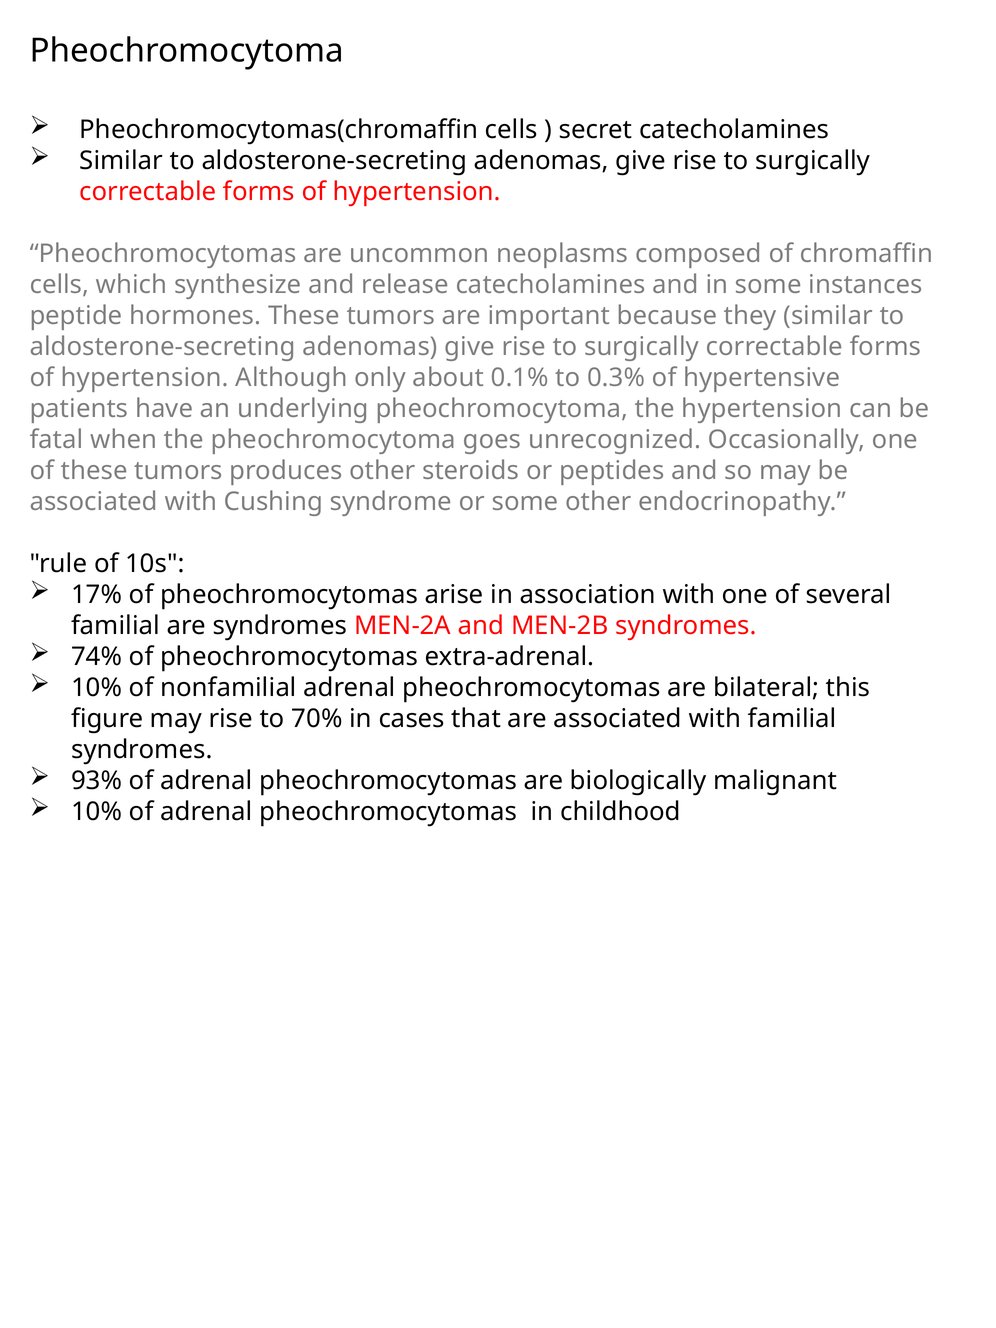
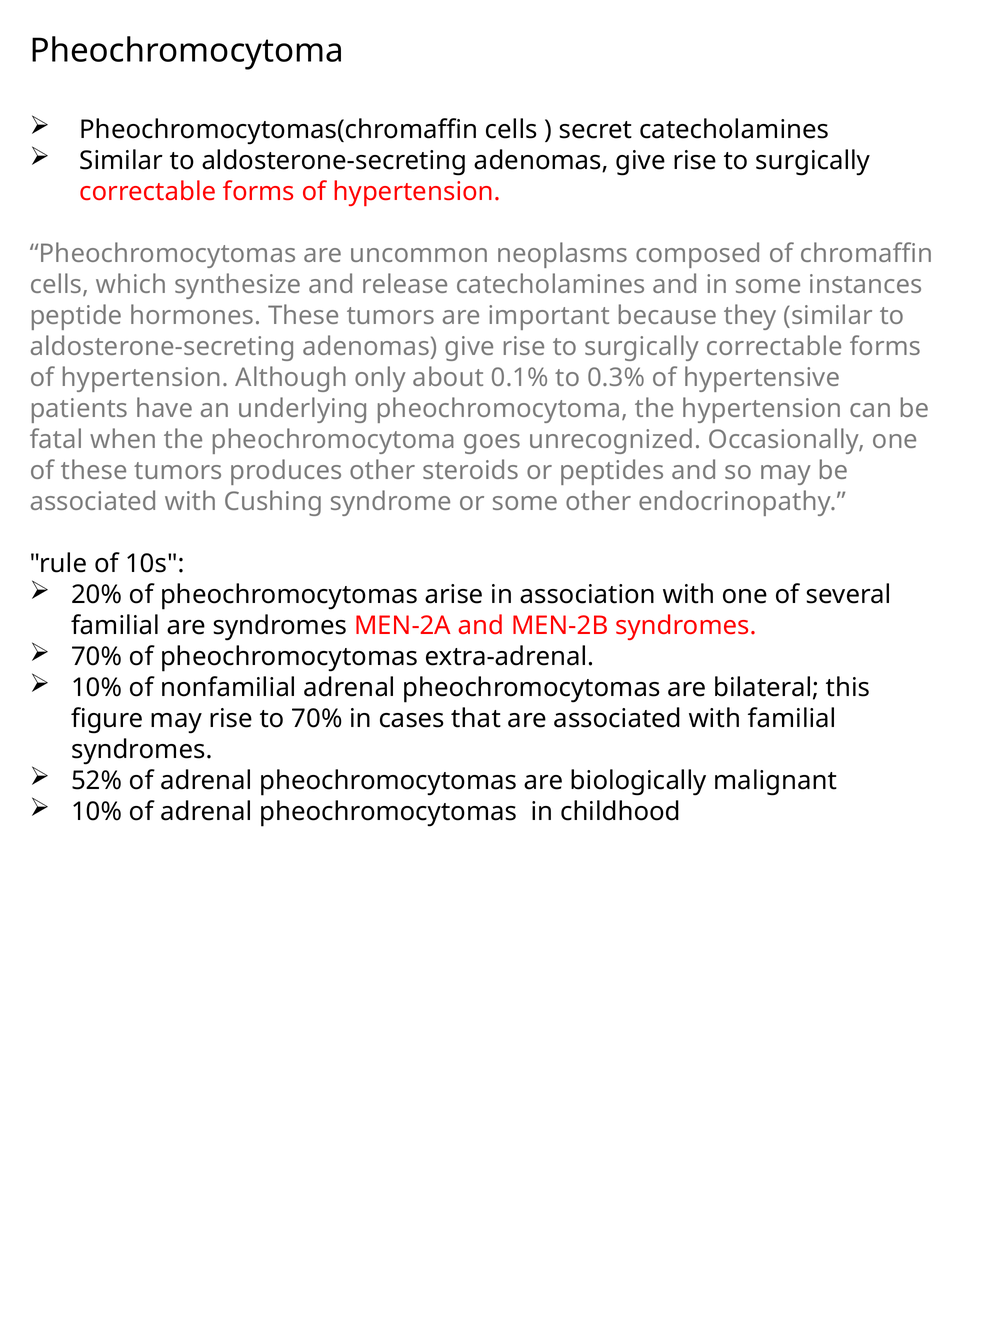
17%: 17% -> 20% (97, 595)
74%: 74% -> 70% (97, 657)
93%: 93% -> 52% (97, 781)
